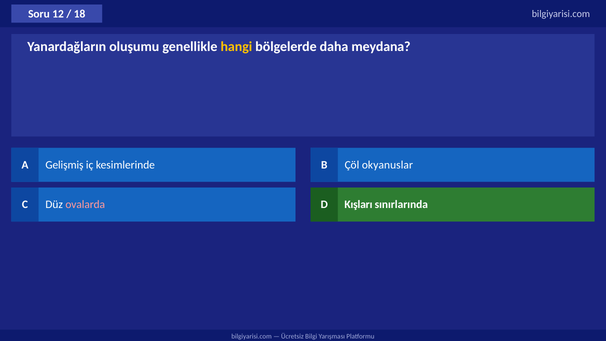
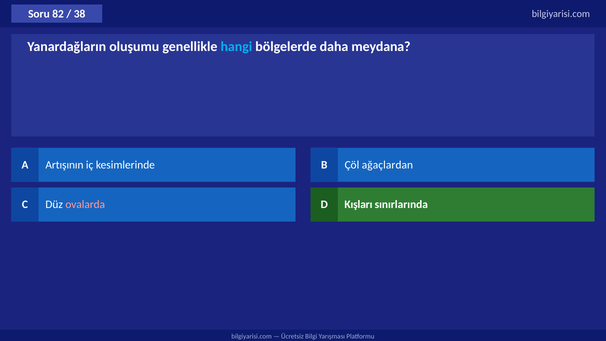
12: 12 -> 82 (58, 14)
18: 18 -> 38 (80, 14)
hangi colour: yellow -> light blue (236, 47)
Gelişmiş: Gelişmiş -> Artışının (64, 165)
okyanuslar: okyanuslar -> ağaçlardan (387, 165)
